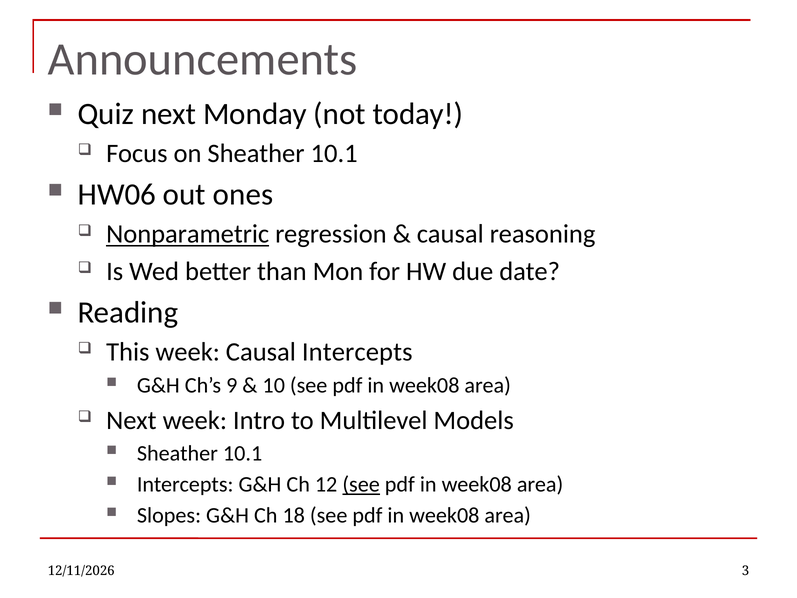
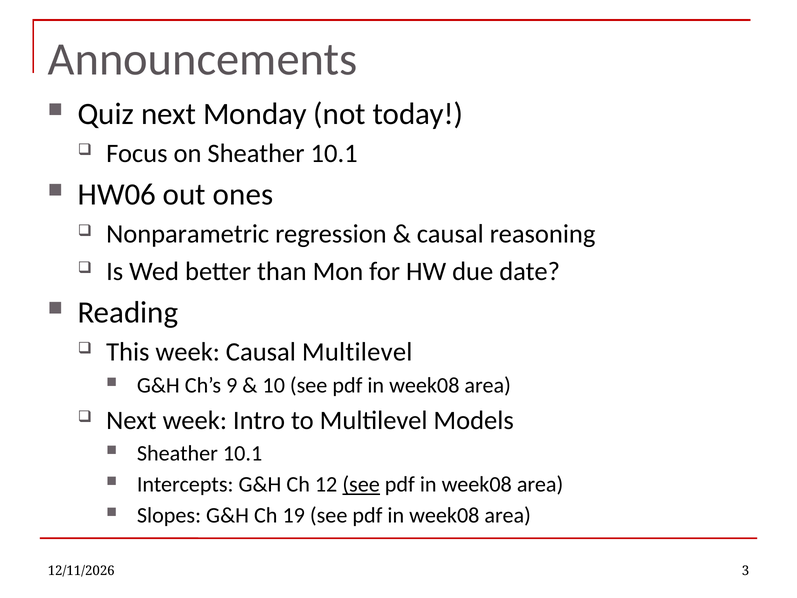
Nonparametric underline: present -> none (188, 234)
Causal Intercepts: Intercepts -> Multilevel (357, 352)
18: 18 -> 19 (294, 515)
